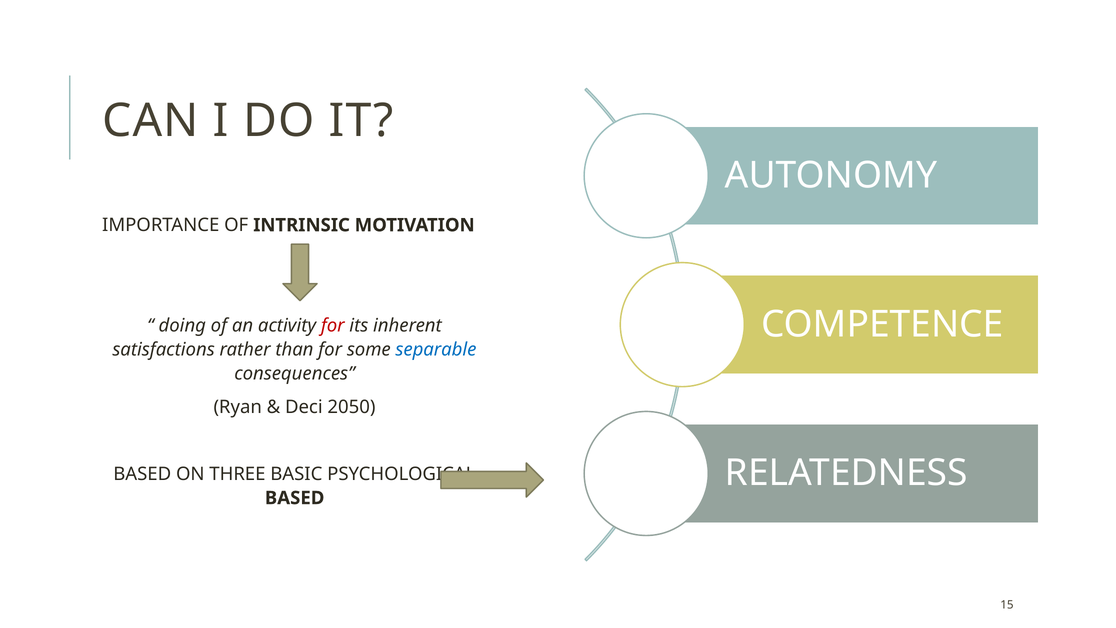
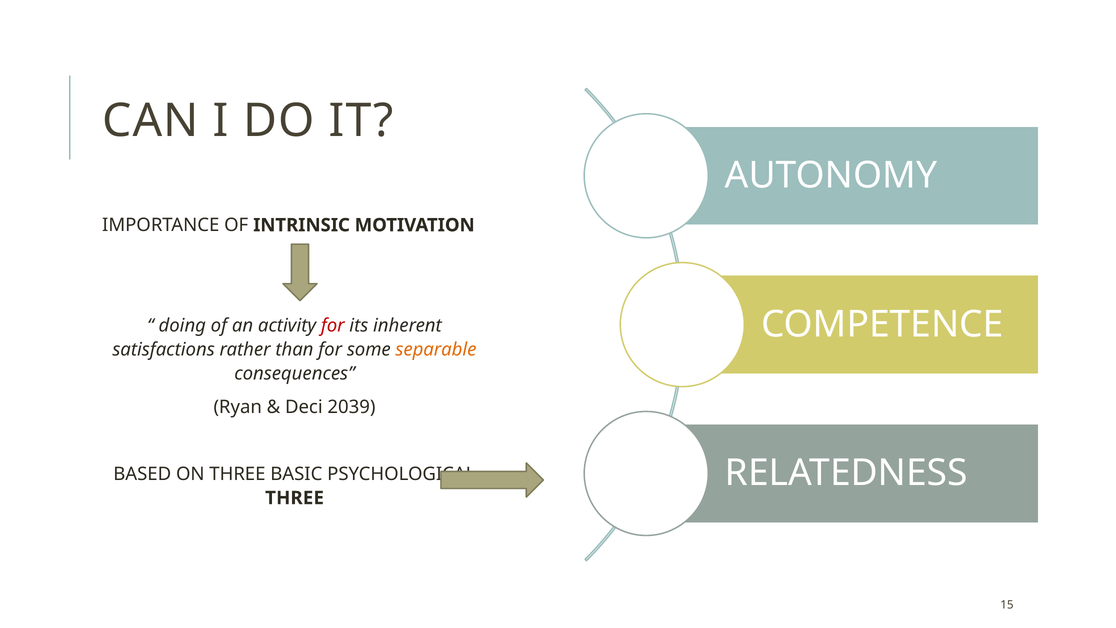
separable colour: blue -> orange (436, 349)
2050: 2050 -> 2039 (351, 407)
BASED: BASED -> THREE (295, 498)
